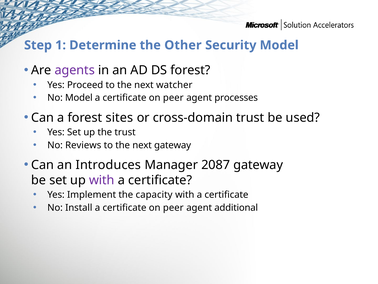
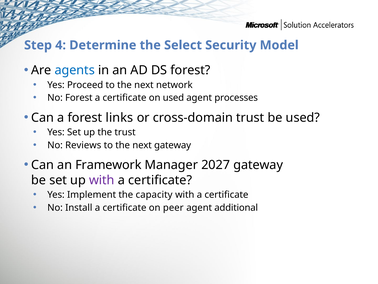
1: 1 -> 4 (61, 45)
Other: Other -> Select (183, 45)
agents colour: purple -> blue (75, 70)
watcher: watcher -> network (174, 85)
No Model: Model -> Forest (79, 98)
peer: peer -> used (173, 98)
sites: sites -> links (119, 117)
Introduces: Introduces -> Framework (108, 165)
2087: 2087 -> 2027 (216, 165)
